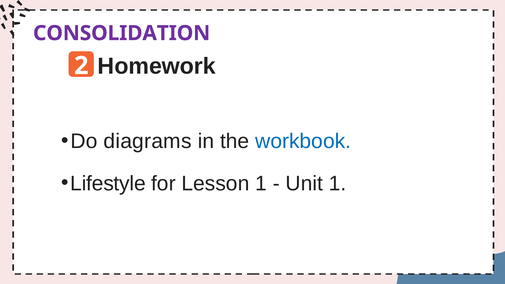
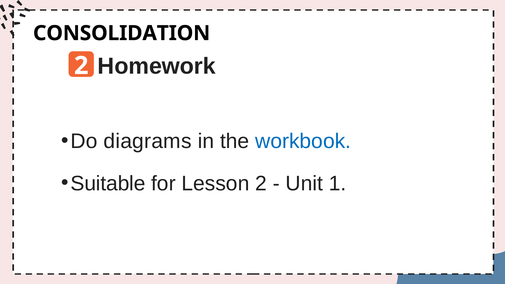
CONSOLIDATION colour: purple -> black (122, 33)
Lifestyle: Lifestyle -> Suitable (108, 183)
Lesson 1: 1 -> 2 (261, 183)
